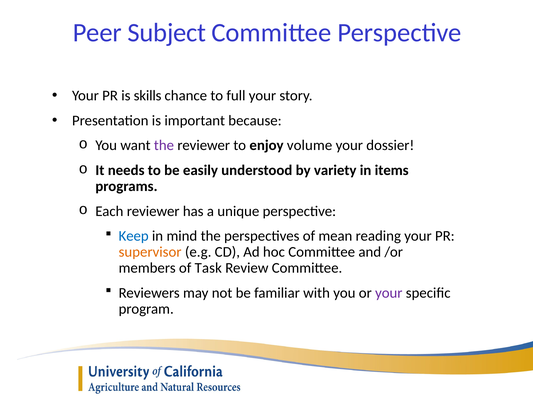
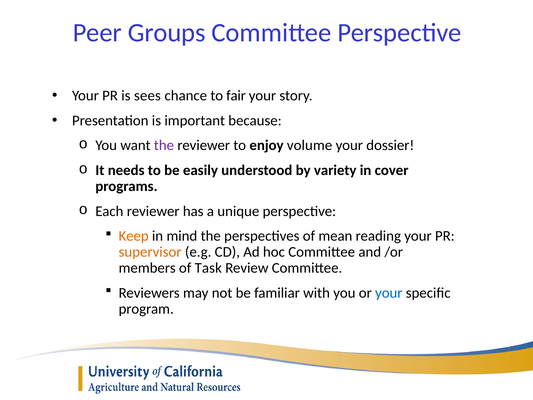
Subject: Subject -> Groups (167, 33)
skills: skills -> sees (147, 96)
full: full -> fair (236, 96)
items: items -> cover (392, 170)
Keep colour: blue -> orange (134, 236)
your colour: purple -> blue (389, 293)
